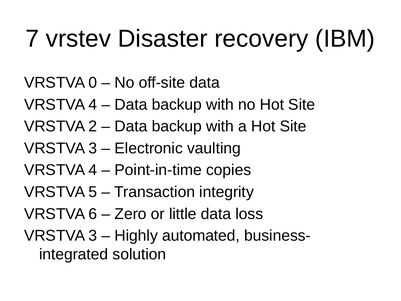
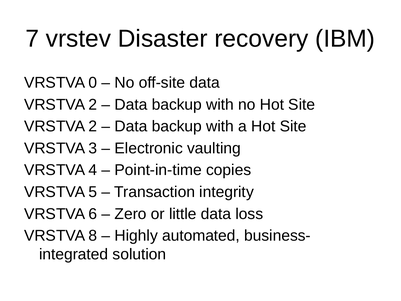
4: 4 -> 2 (93, 104)
3: 3 -> 8 (93, 236)
